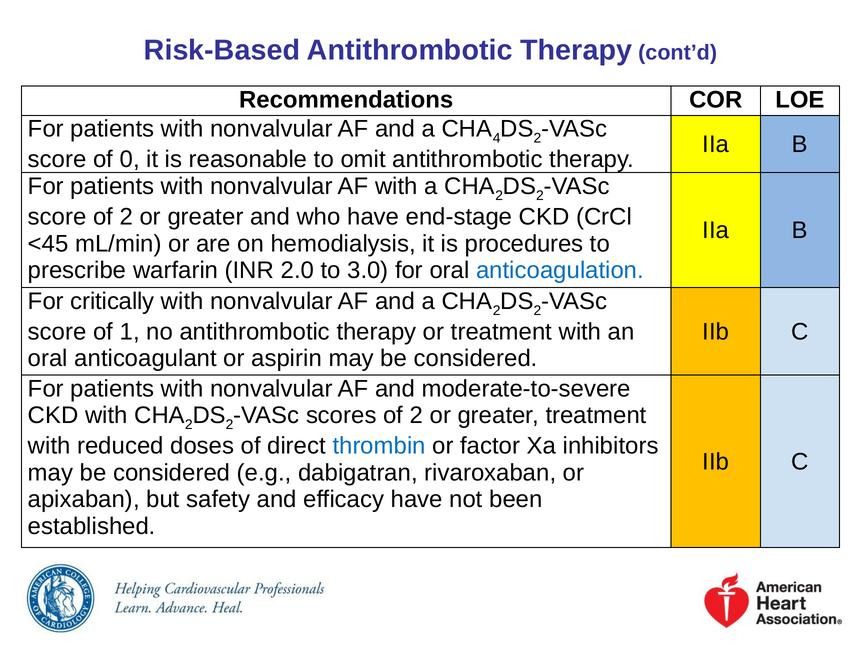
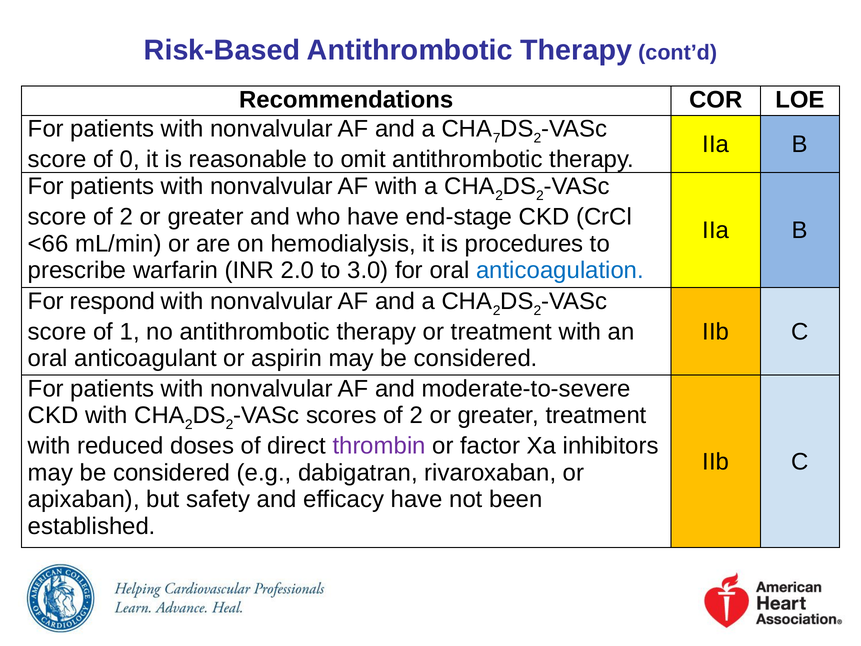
4: 4 -> 7 (497, 138)
<45: <45 -> <66 (48, 244)
critically: critically -> respond (112, 301)
thrombin colour: blue -> purple (379, 446)
